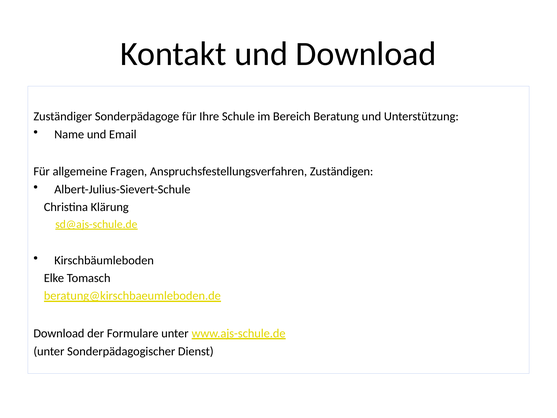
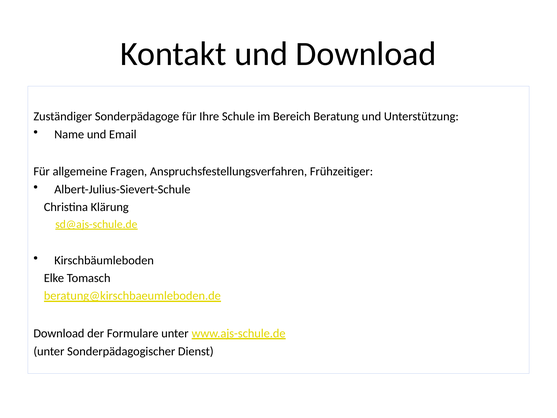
Zuständigen: Zuständigen -> Frühzeitiger (341, 171)
